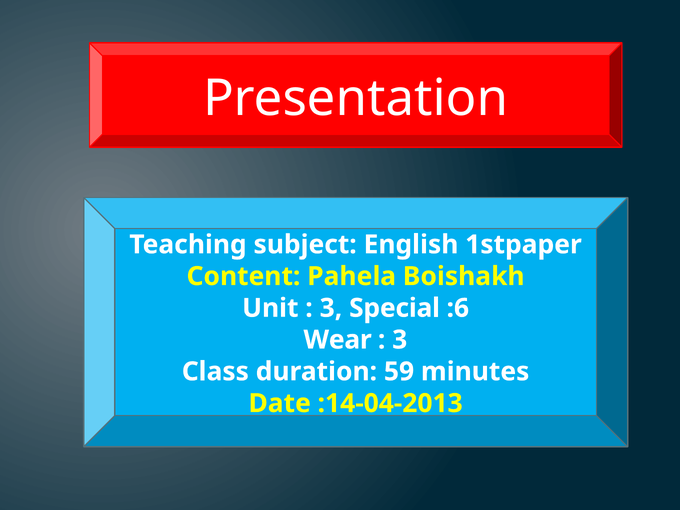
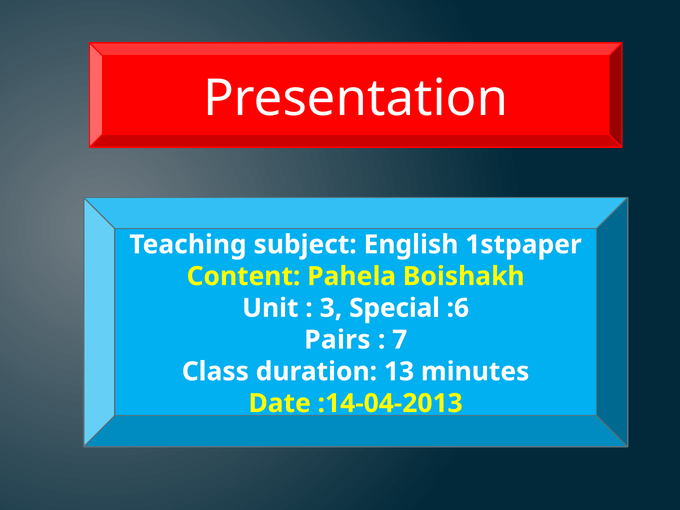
Wear: Wear -> Pairs (337, 340)
3: 3 -> 7 (400, 340)
59: 59 -> 13 (399, 372)
